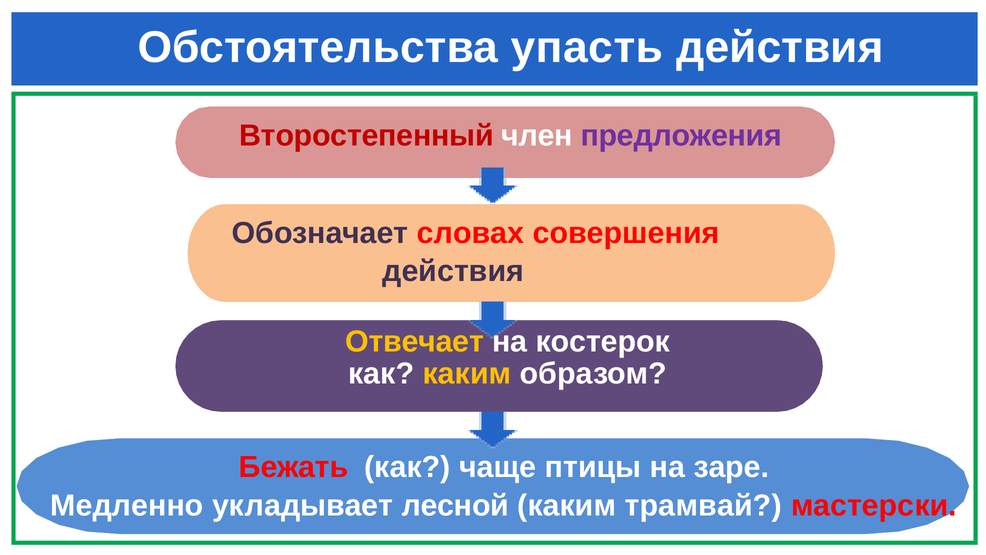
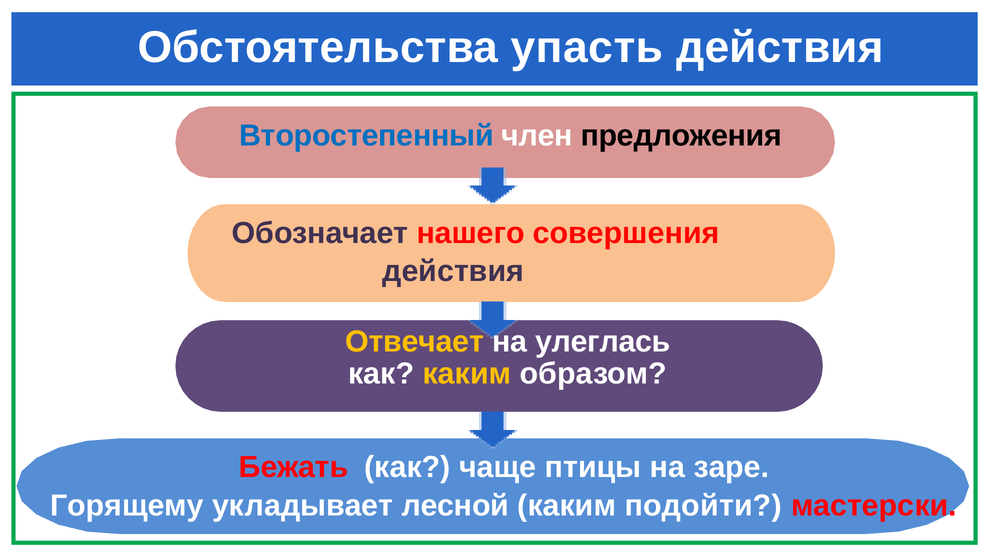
Второстепенный colour: red -> blue (366, 135)
предложения colour: purple -> black (681, 135)
словах: словах -> нашего (471, 233)
костерок: костерок -> улеглась (603, 341)
Медленно: Медленно -> Горящему (127, 506)
трамвай: трамвай -> подойти (703, 506)
